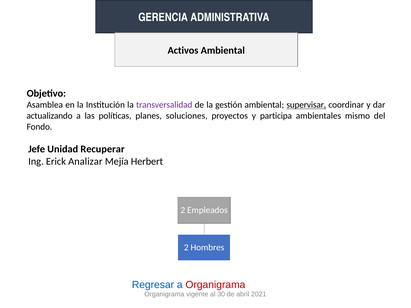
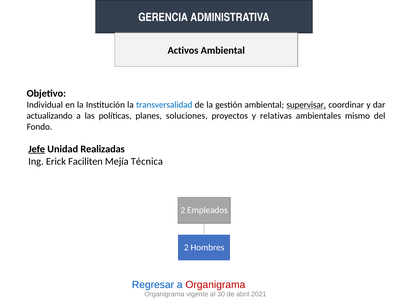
Asamblea: Asamblea -> Individual (45, 105)
transversalidad colour: purple -> blue (164, 105)
participa: participa -> relativas (276, 116)
Jefe underline: none -> present (37, 149)
Recuperar: Recuperar -> Realizadas (103, 149)
Analizar: Analizar -> Faciliten (85, 161)
Herbert: Herbert -> Técnica (147, 161)
